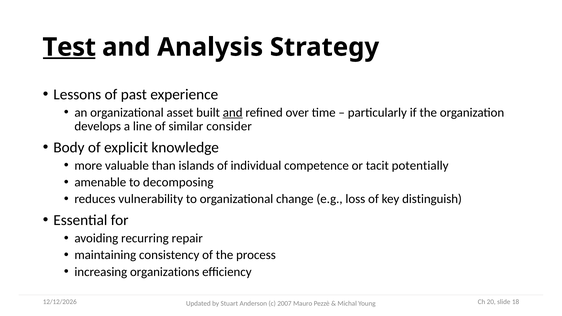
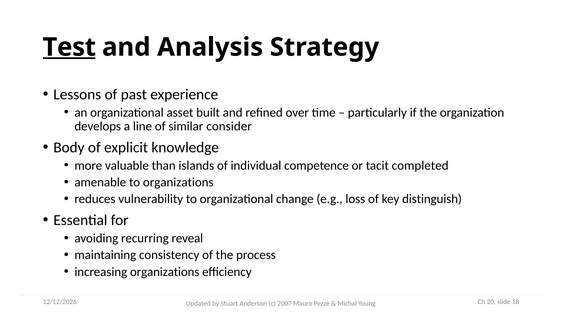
and underline: present -> none (233, 112)
potentially: potentially -> completed (420, 165)
to decomposing: decomposing -> organizations (178, 182)
repair: repair -> reveal (187, 238)
